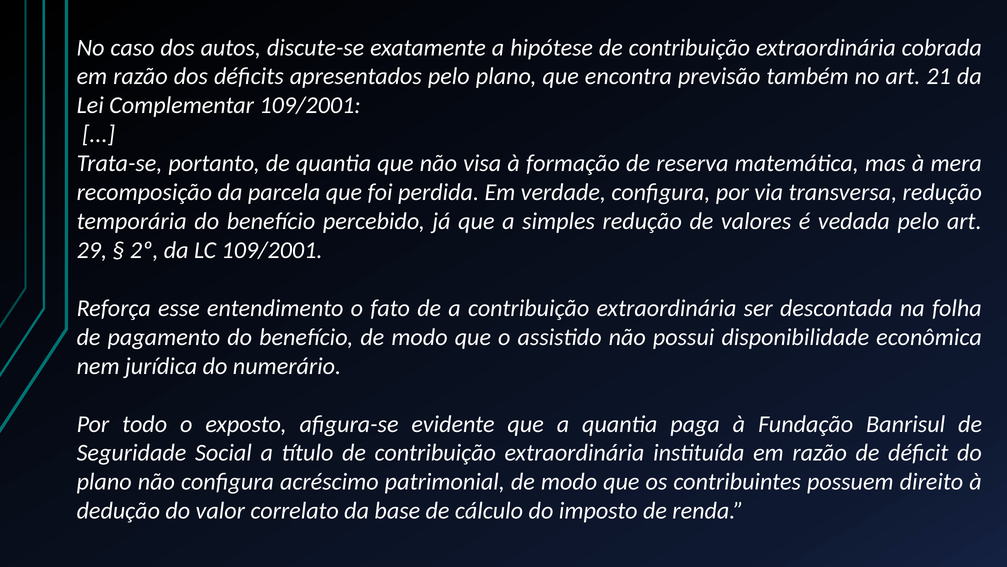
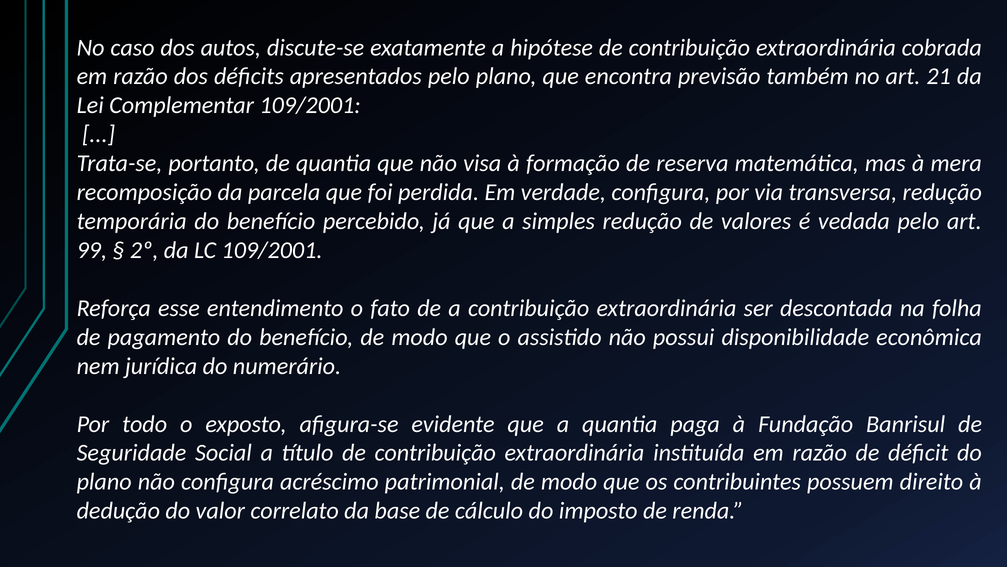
29: 29 -> 99 (92, 250)
